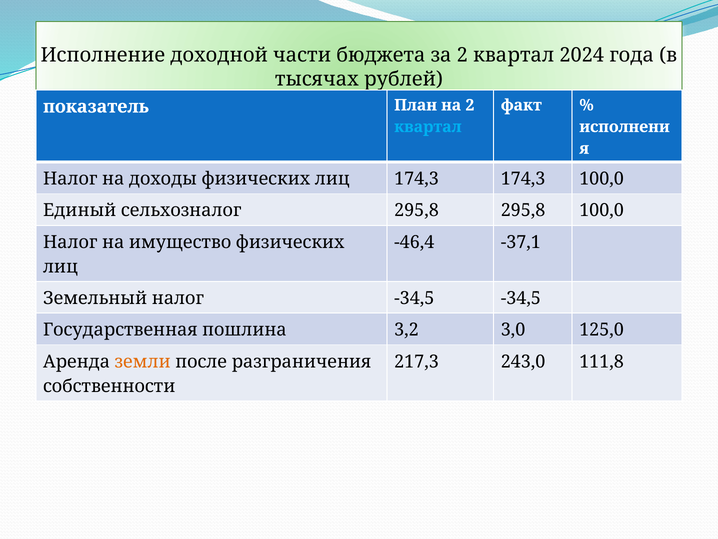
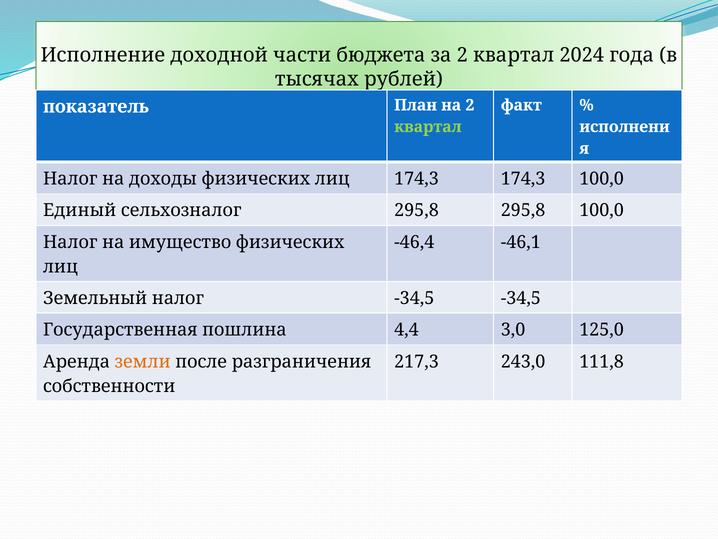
квартал colour: light blue -> light green (428, 127)
-37,1: -37,1 -> -46,1 (521, 242)
3,2: 3,2 -> 4,4 (406, 330)
